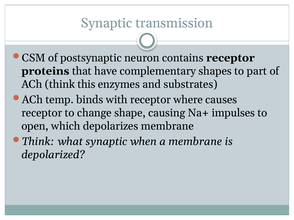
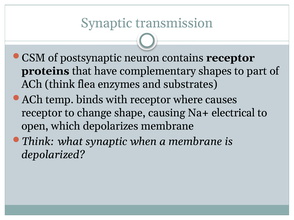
this: this -> flea (86, 84)
impulses: impulses -> electrical (233, 113)
